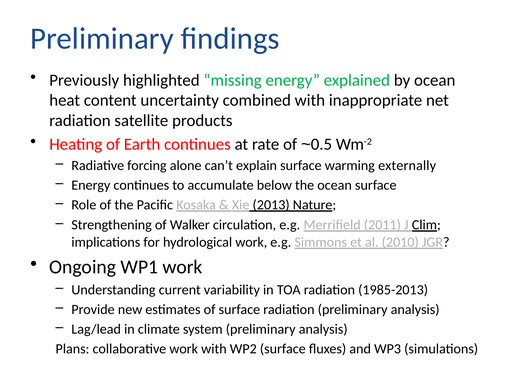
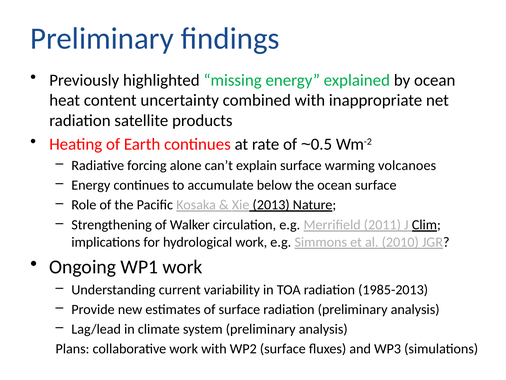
externally: externally -> volcanoes (407, 165)
